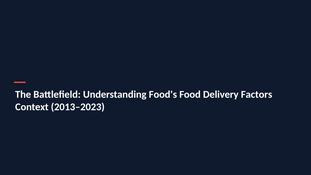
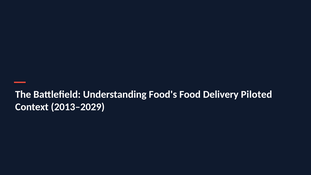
Factors: Factors -> Piloted (257, 94)
2013–2023: 2013–2023 -> 2013–2029 (78, 107)
